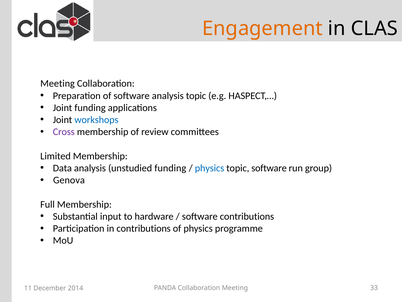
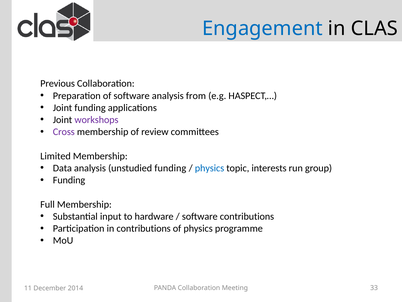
Engagement colour: orange -> blue (262, 29)
Meeting: Meeting -> Previous (58, 83)
analysis topic: topic -> from (196, 96)
workshops colour: blue -> purple (96, 120)
topic software: software -> interests (269, 168)
Genova: Genova -> Funding (69, 180)
